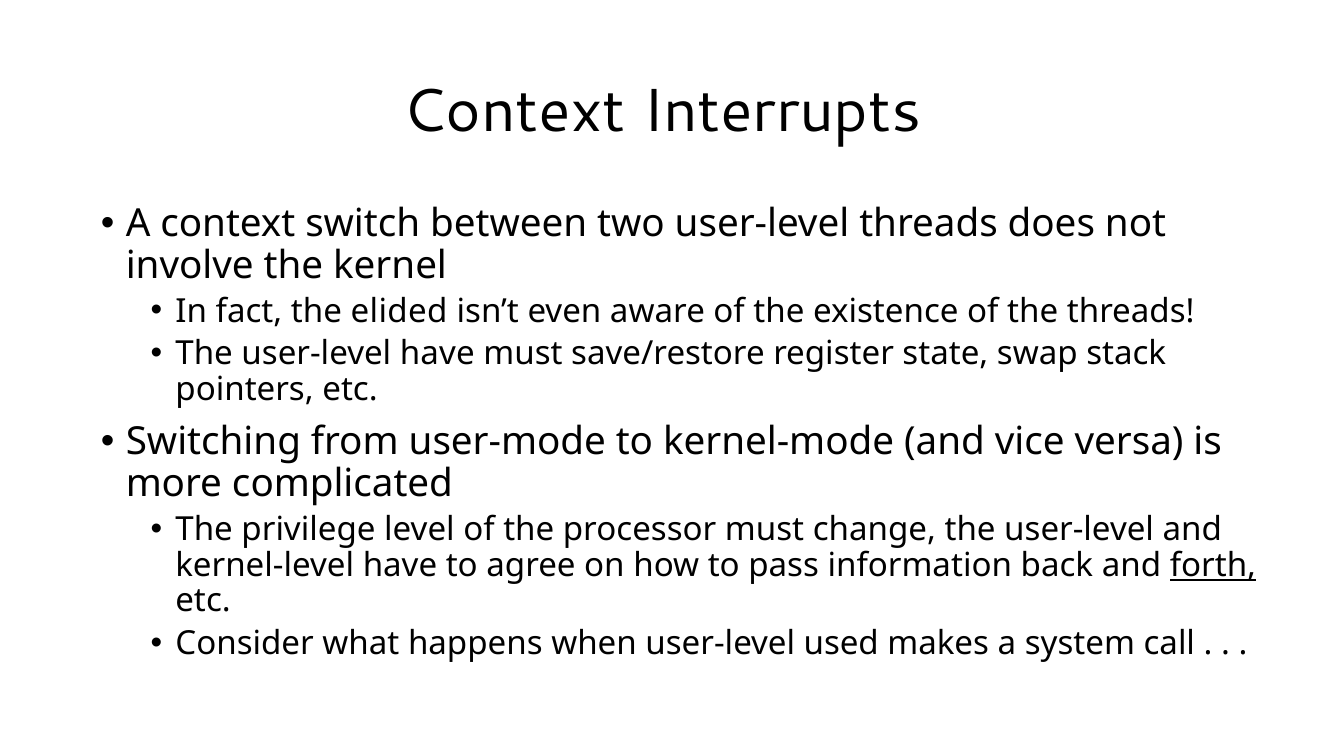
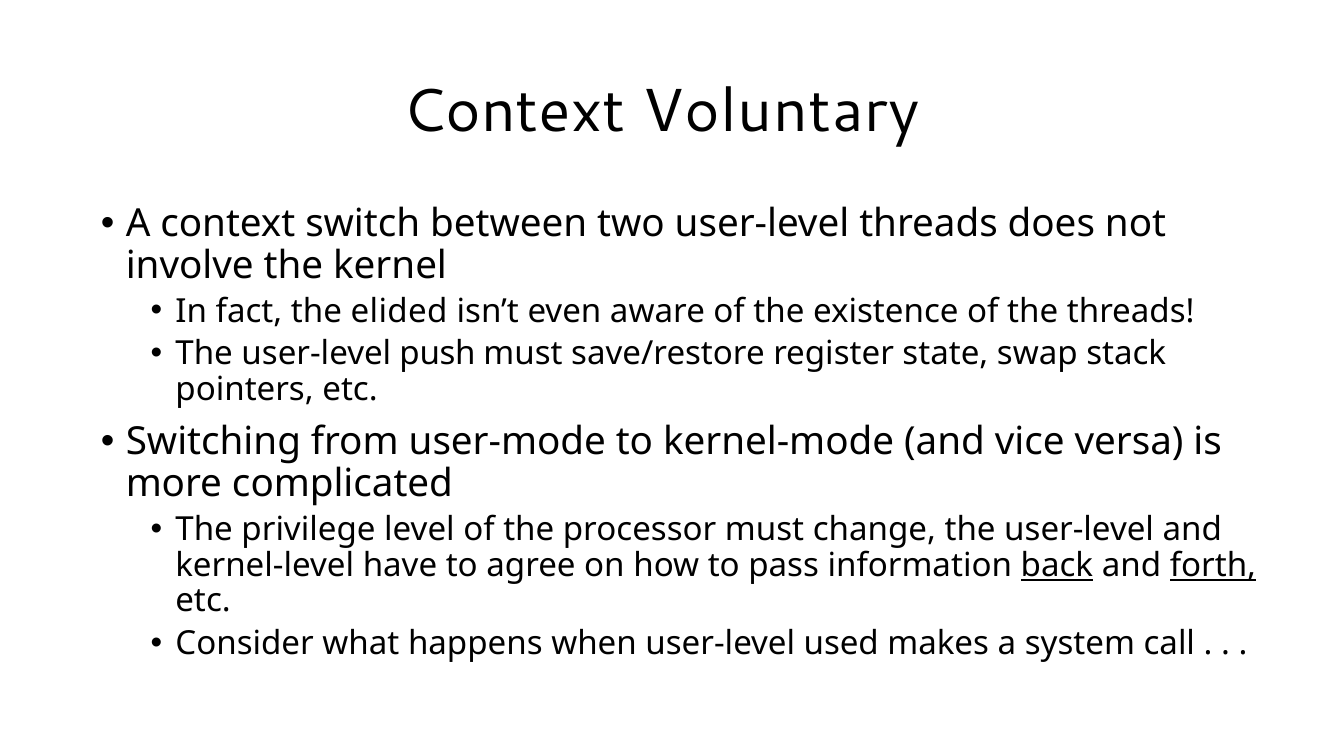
Interrupts: Interrupts -> Voluntary (781, 111)
user-level have: have -> push (438, 354)
back underline: none -> present (1057, 565)
